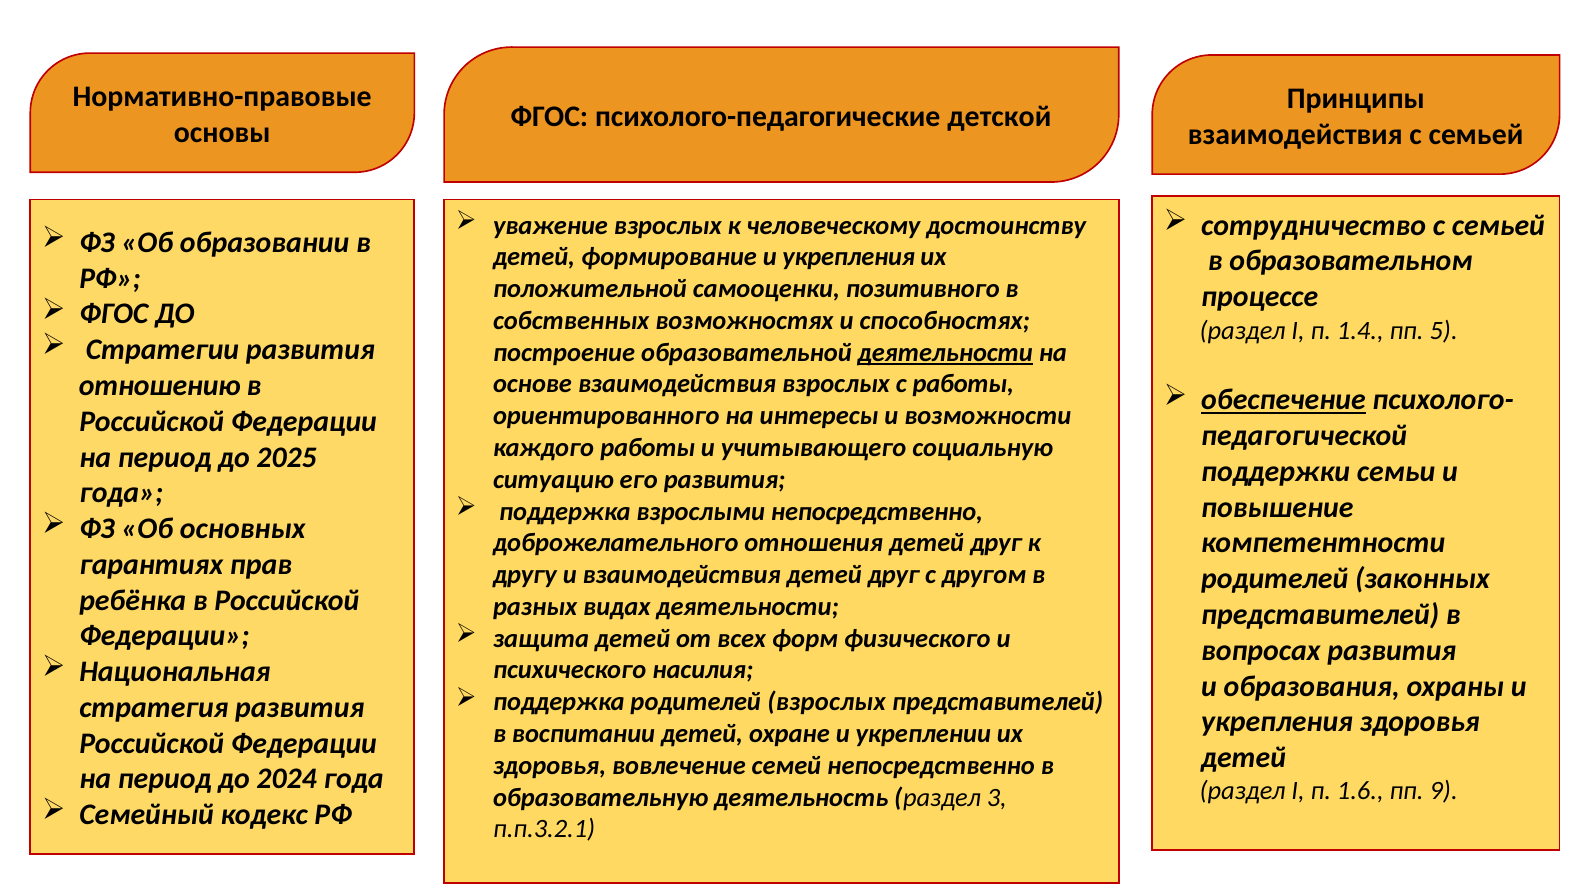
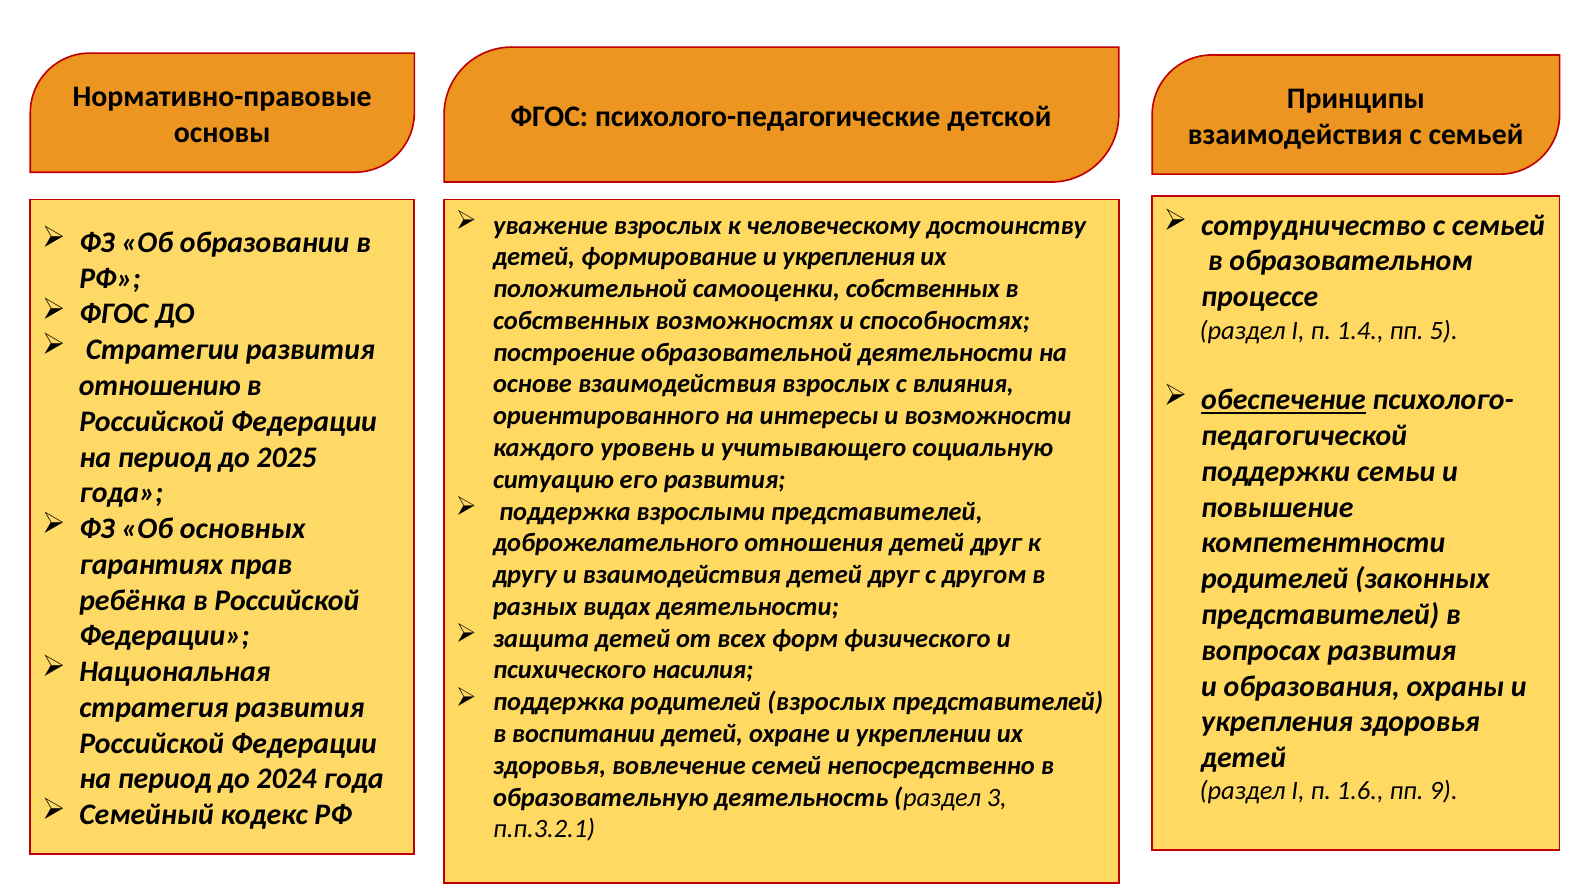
самооценки позитивного: позитивного -> собственных (923, 289)
деятельности underline: present -> none (945, 353)
с работы: работы -> влияния (963, 384)
каждого работы: работы -> уровень (648, 448)
взрослыми непосредственно: непосредственно -> представителей (877, 512)
